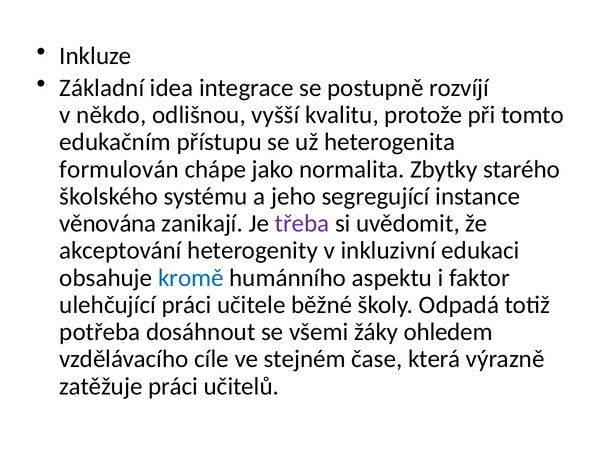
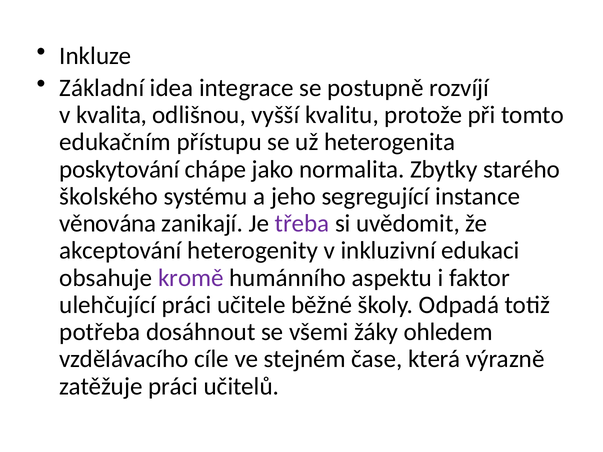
někdo: někdo -> kvalita (112, 115)
formulován: formulován -> poskytování (119, 169)
kromě colour: blue -> purple (191, 278)
